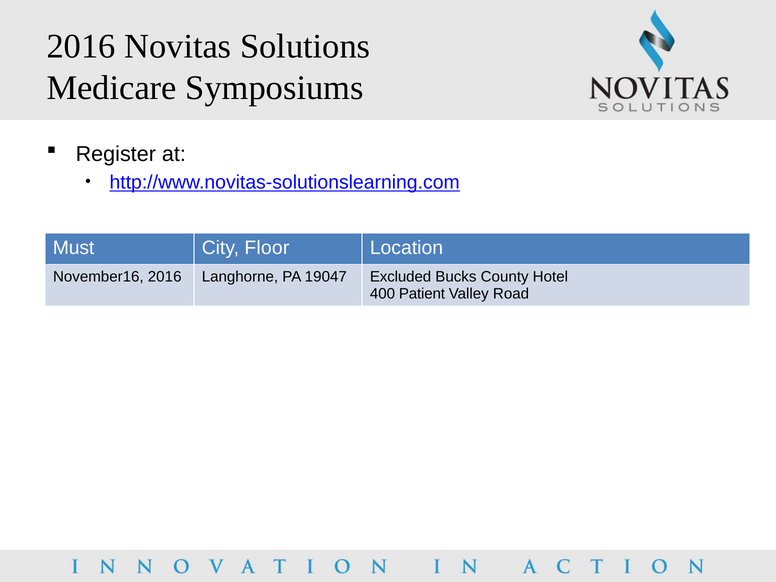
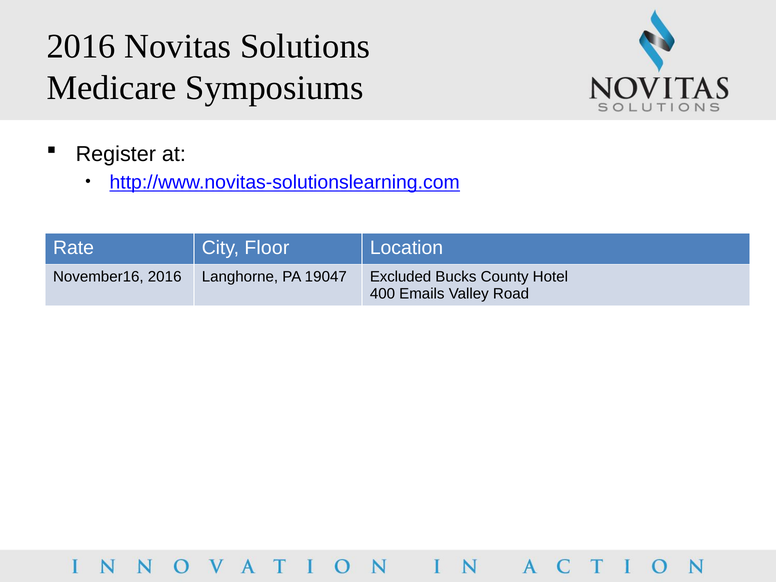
Must: Must -> Rate (73, 248)
Patient: Patient -> Emails (422, 294)
